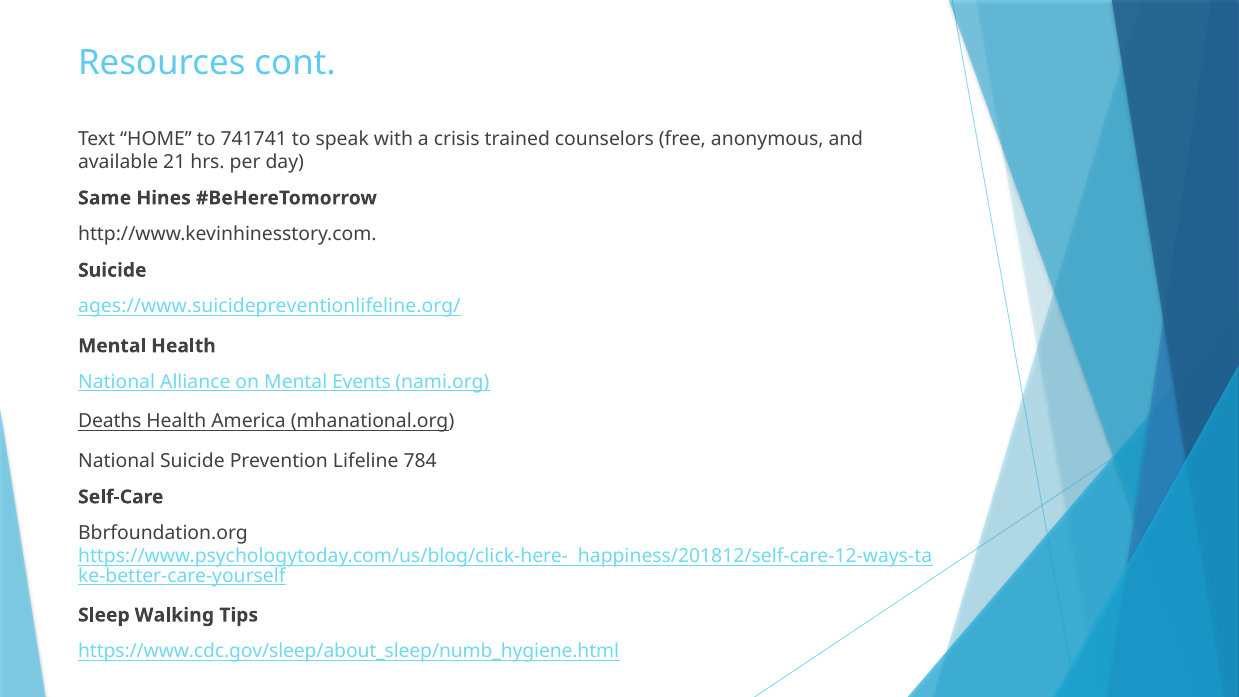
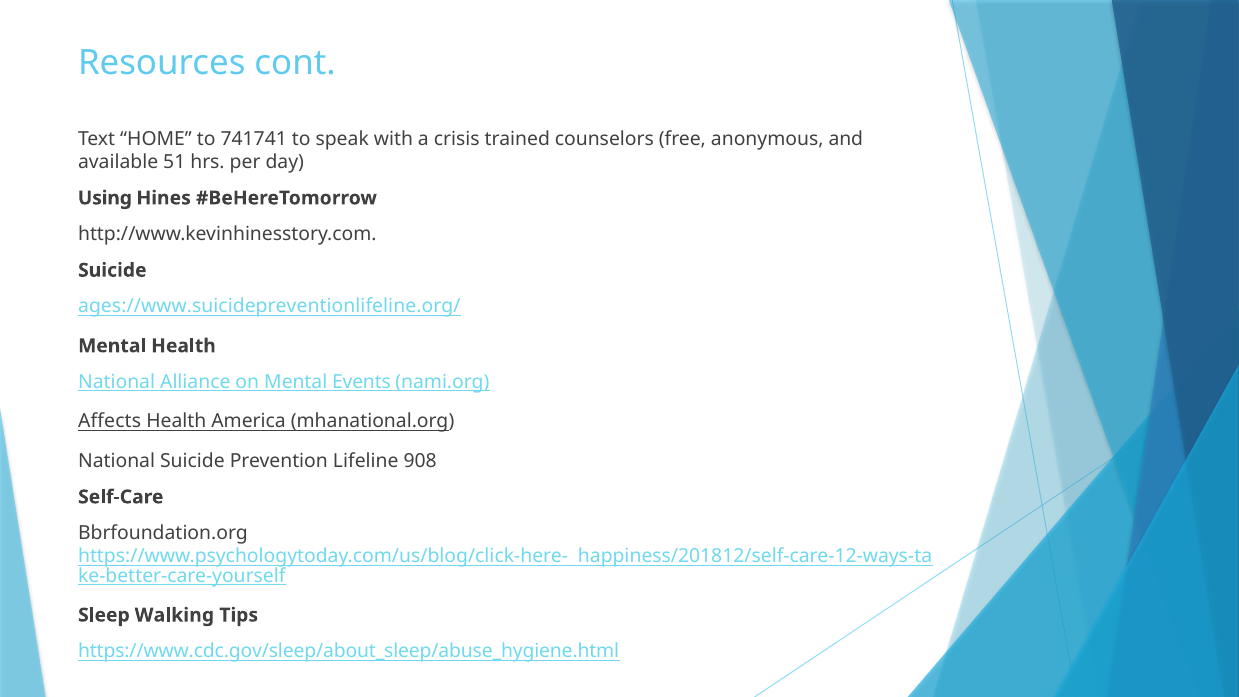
21: 21 -> 51 (174, 162)
Same: Same -> Using (105, 198)
Deaths: Deaths -> Affects (110, 421)
784: 784 -> 908 (420, 461)
https://www.cdc.gov/sleep/about_sleep/numb_hygiene.html: https://www.cdc.gov/sleep/about_sleep/numb_hygiene.html -> https://www.cdc.gov/sleep/about_sleep/abuse_hygiene.html (349, 651)
